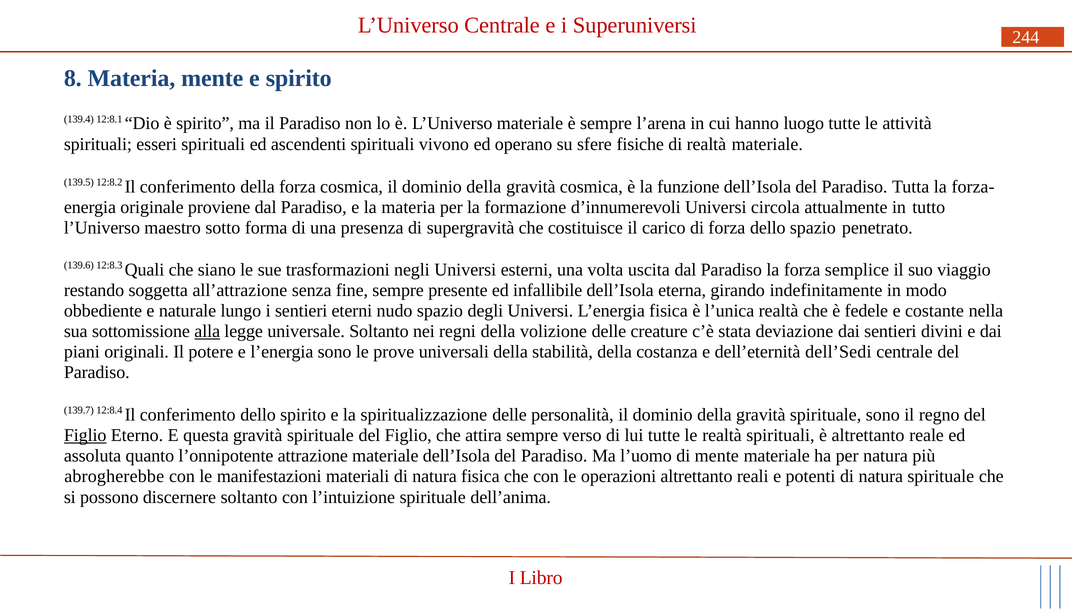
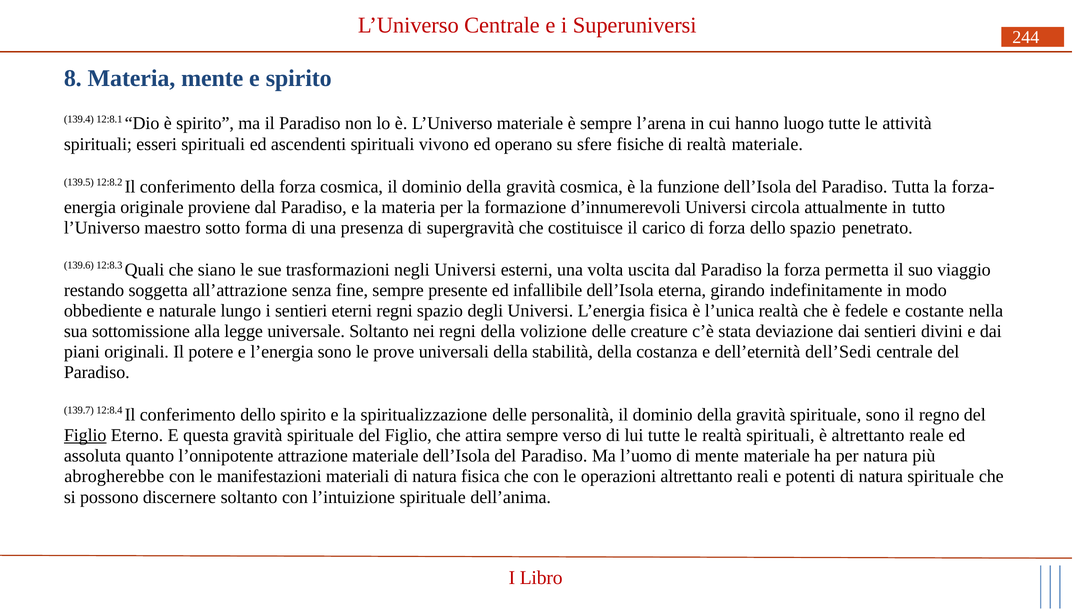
semplice: semplice -> permetta (857, 270)
eterni nudo: nudo -> regni (395, 311)
alla underline: present -> none (207, 331)
